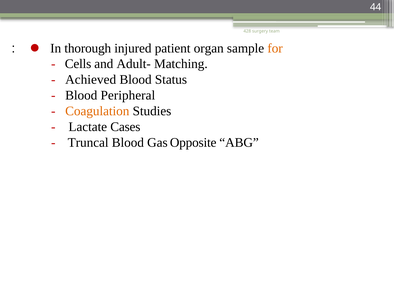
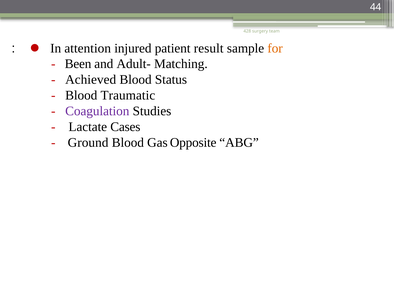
thorough: thorough -> attention (88, 48)
organ: organ -> result (209, 48)
Cells: Cells -> Been (78, 64)
Peripheral: Peripheral -> Traumatic (128, 96)
Coagulation colour: orange -> purple (97, 111)
Truncal: Truncal -> Ground (88, 143)
